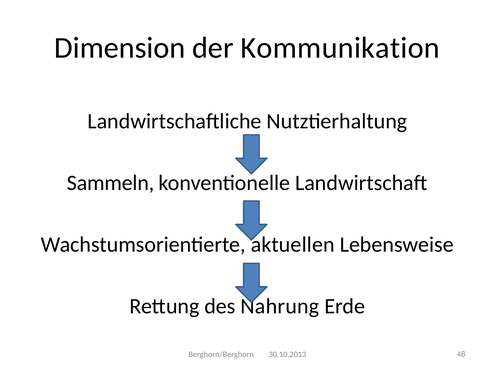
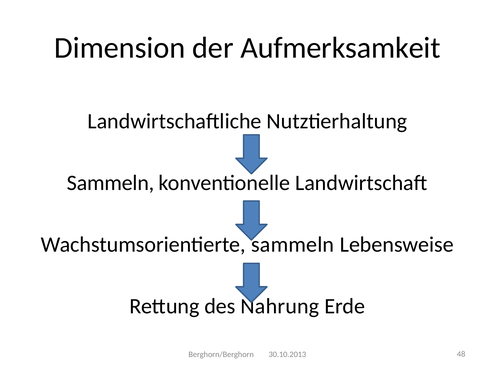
Kommunikation: Kommunikation -> Aufmerksamkeit (340, 48)
Wachstumsorientierte aktuellen: aktuellen -> sammeln (293, 245)
